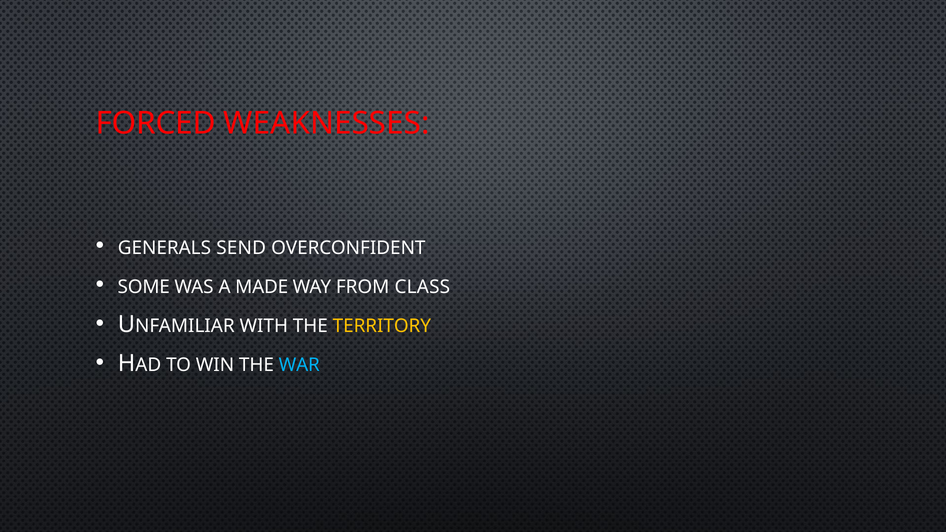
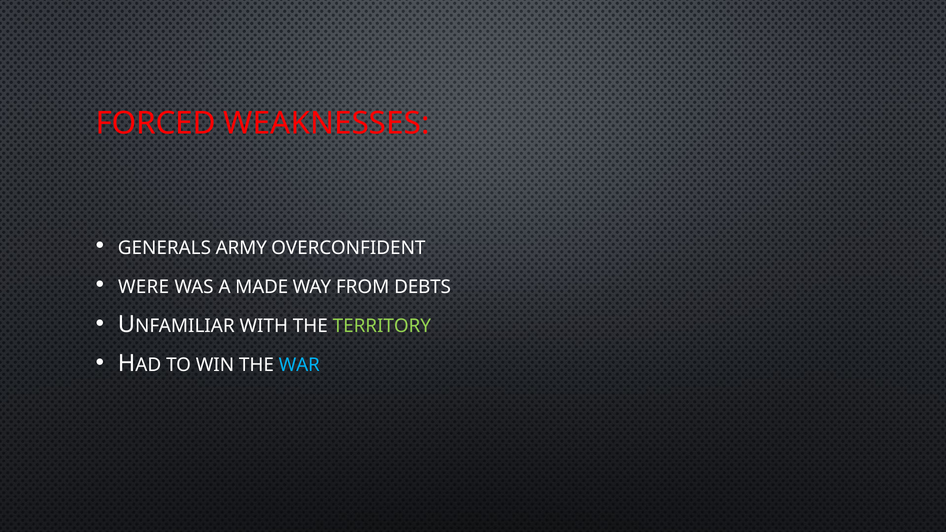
SEND: SEND -> ARMY (241, 248)
SOME: SOME -> WERE (144, 287)
CLASS: CLASS -> DEBTS (423, 287)
TERRITORY colour: yellow -> light green (382, 326)
